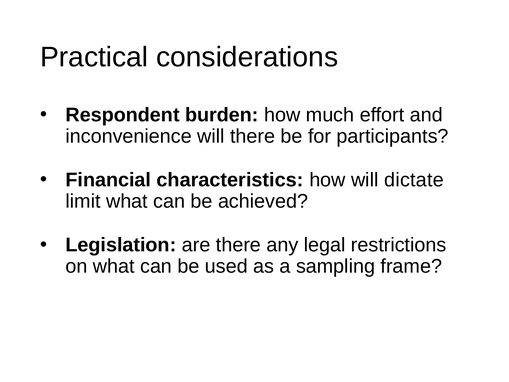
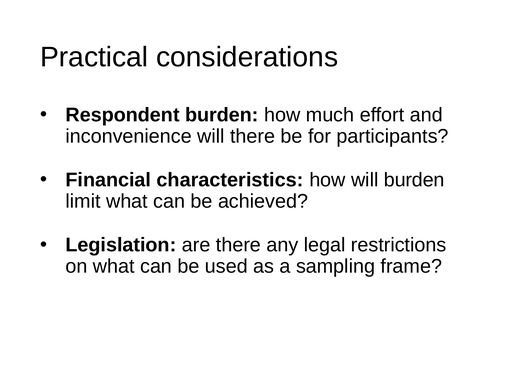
will dictate: dictate -> burden (414, 180)
